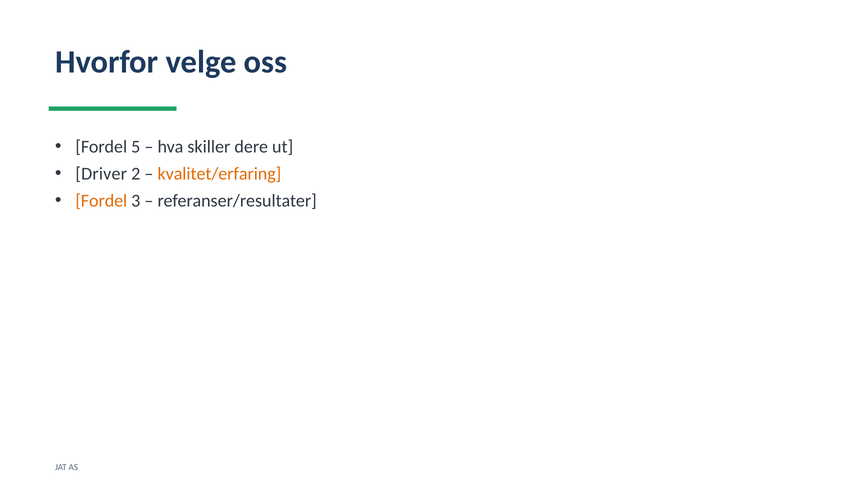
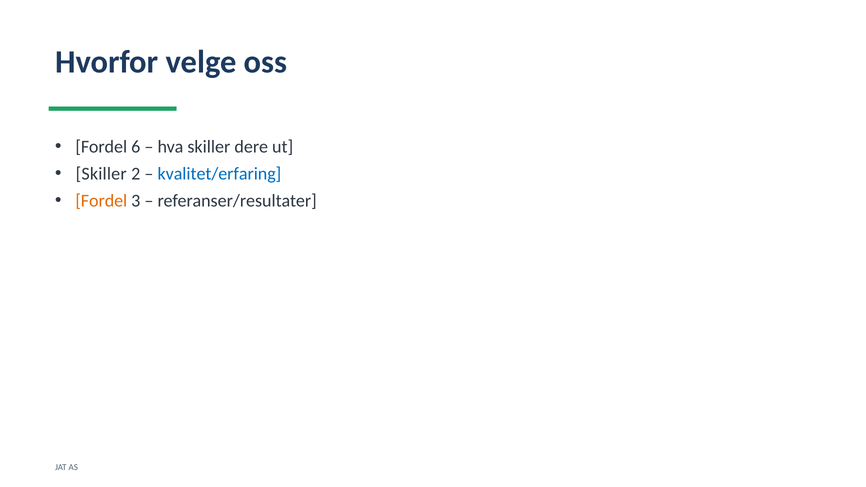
5: 5 -> 6 (136, 147)
Driver: Driver -> Skiller (101, 174)
kvalitet/erfaring colour: orange -> blue (219, 174)
